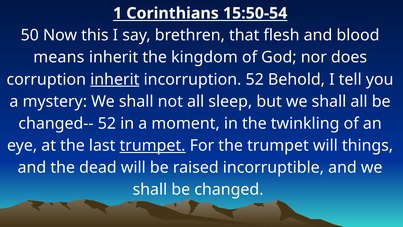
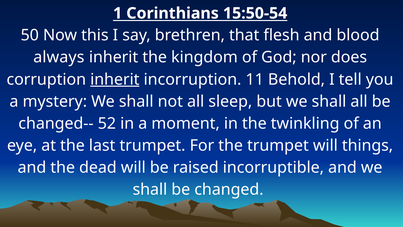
means: means -> always (59, 57)
incorruption 52: 52 -> 11 (255, 79)
trumpet underline: present -> none (153, 145)
